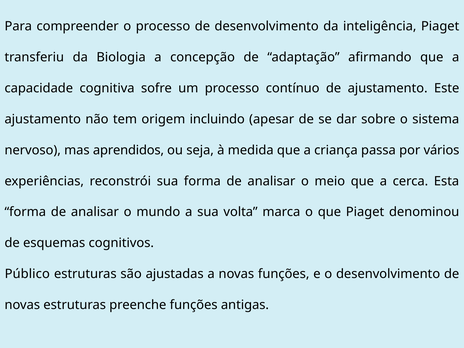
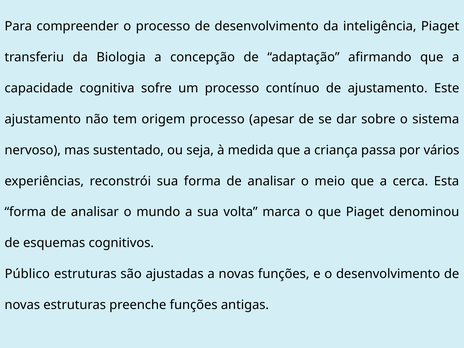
origem incluindo: incluindo -> processo (217, 119)
aprendidos: aprendidos -> sustentado (128, 150)
